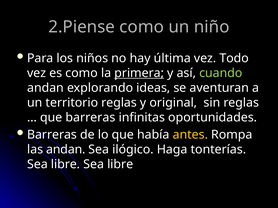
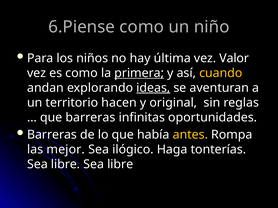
2.Piense: 2.Piense -> 6.Piense (82, 27)
Todo: Todo -> Valor (234, 58)
cuando colour: light green -> yellow (221, 73)
ideas underline: none -> present (153, 88)
territorio reglas: reglas -> hacen (119, 103)
las andan: andan -> mejor (66, 150)
